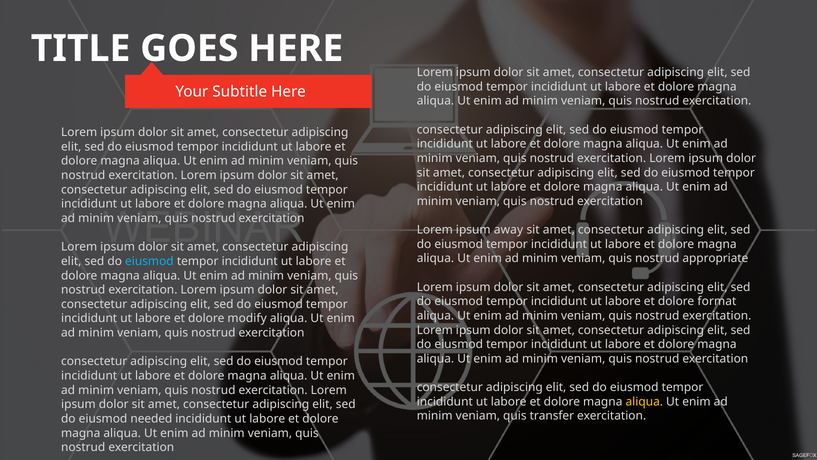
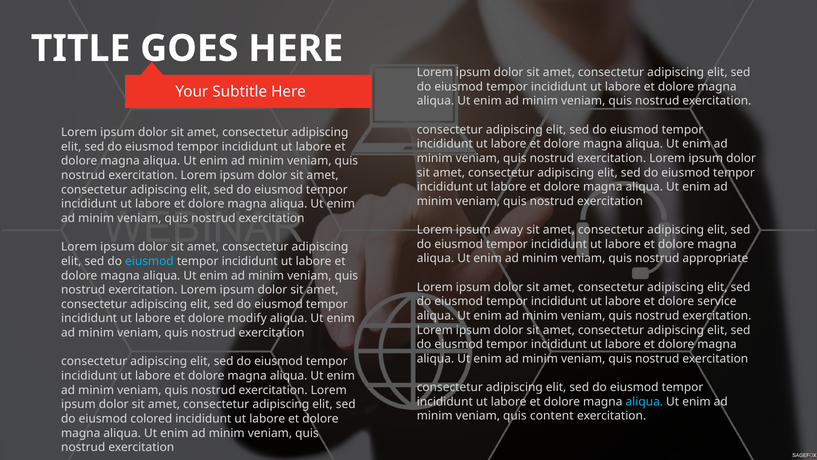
format: format -> service (717, 301)
aliqua colour: yellow -> light blue (644, 401)
transfer: transfer -> content (552, 416)
needed: needed -> colored (151, 418)
